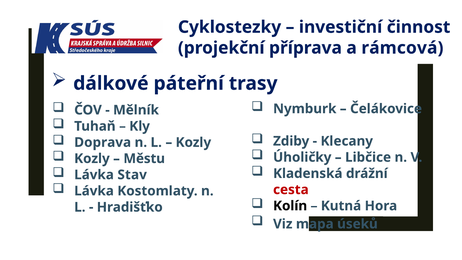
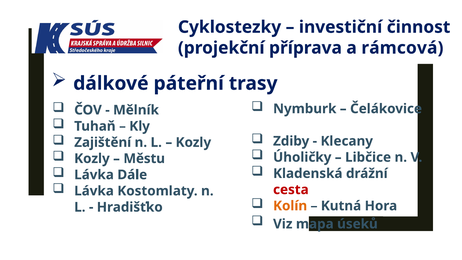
Doprava: Doprava -> Zajištění (103, 142)
Stav: Stav -> Dále (132, 175)
Kolín colour: black -> orange (290, 206)
